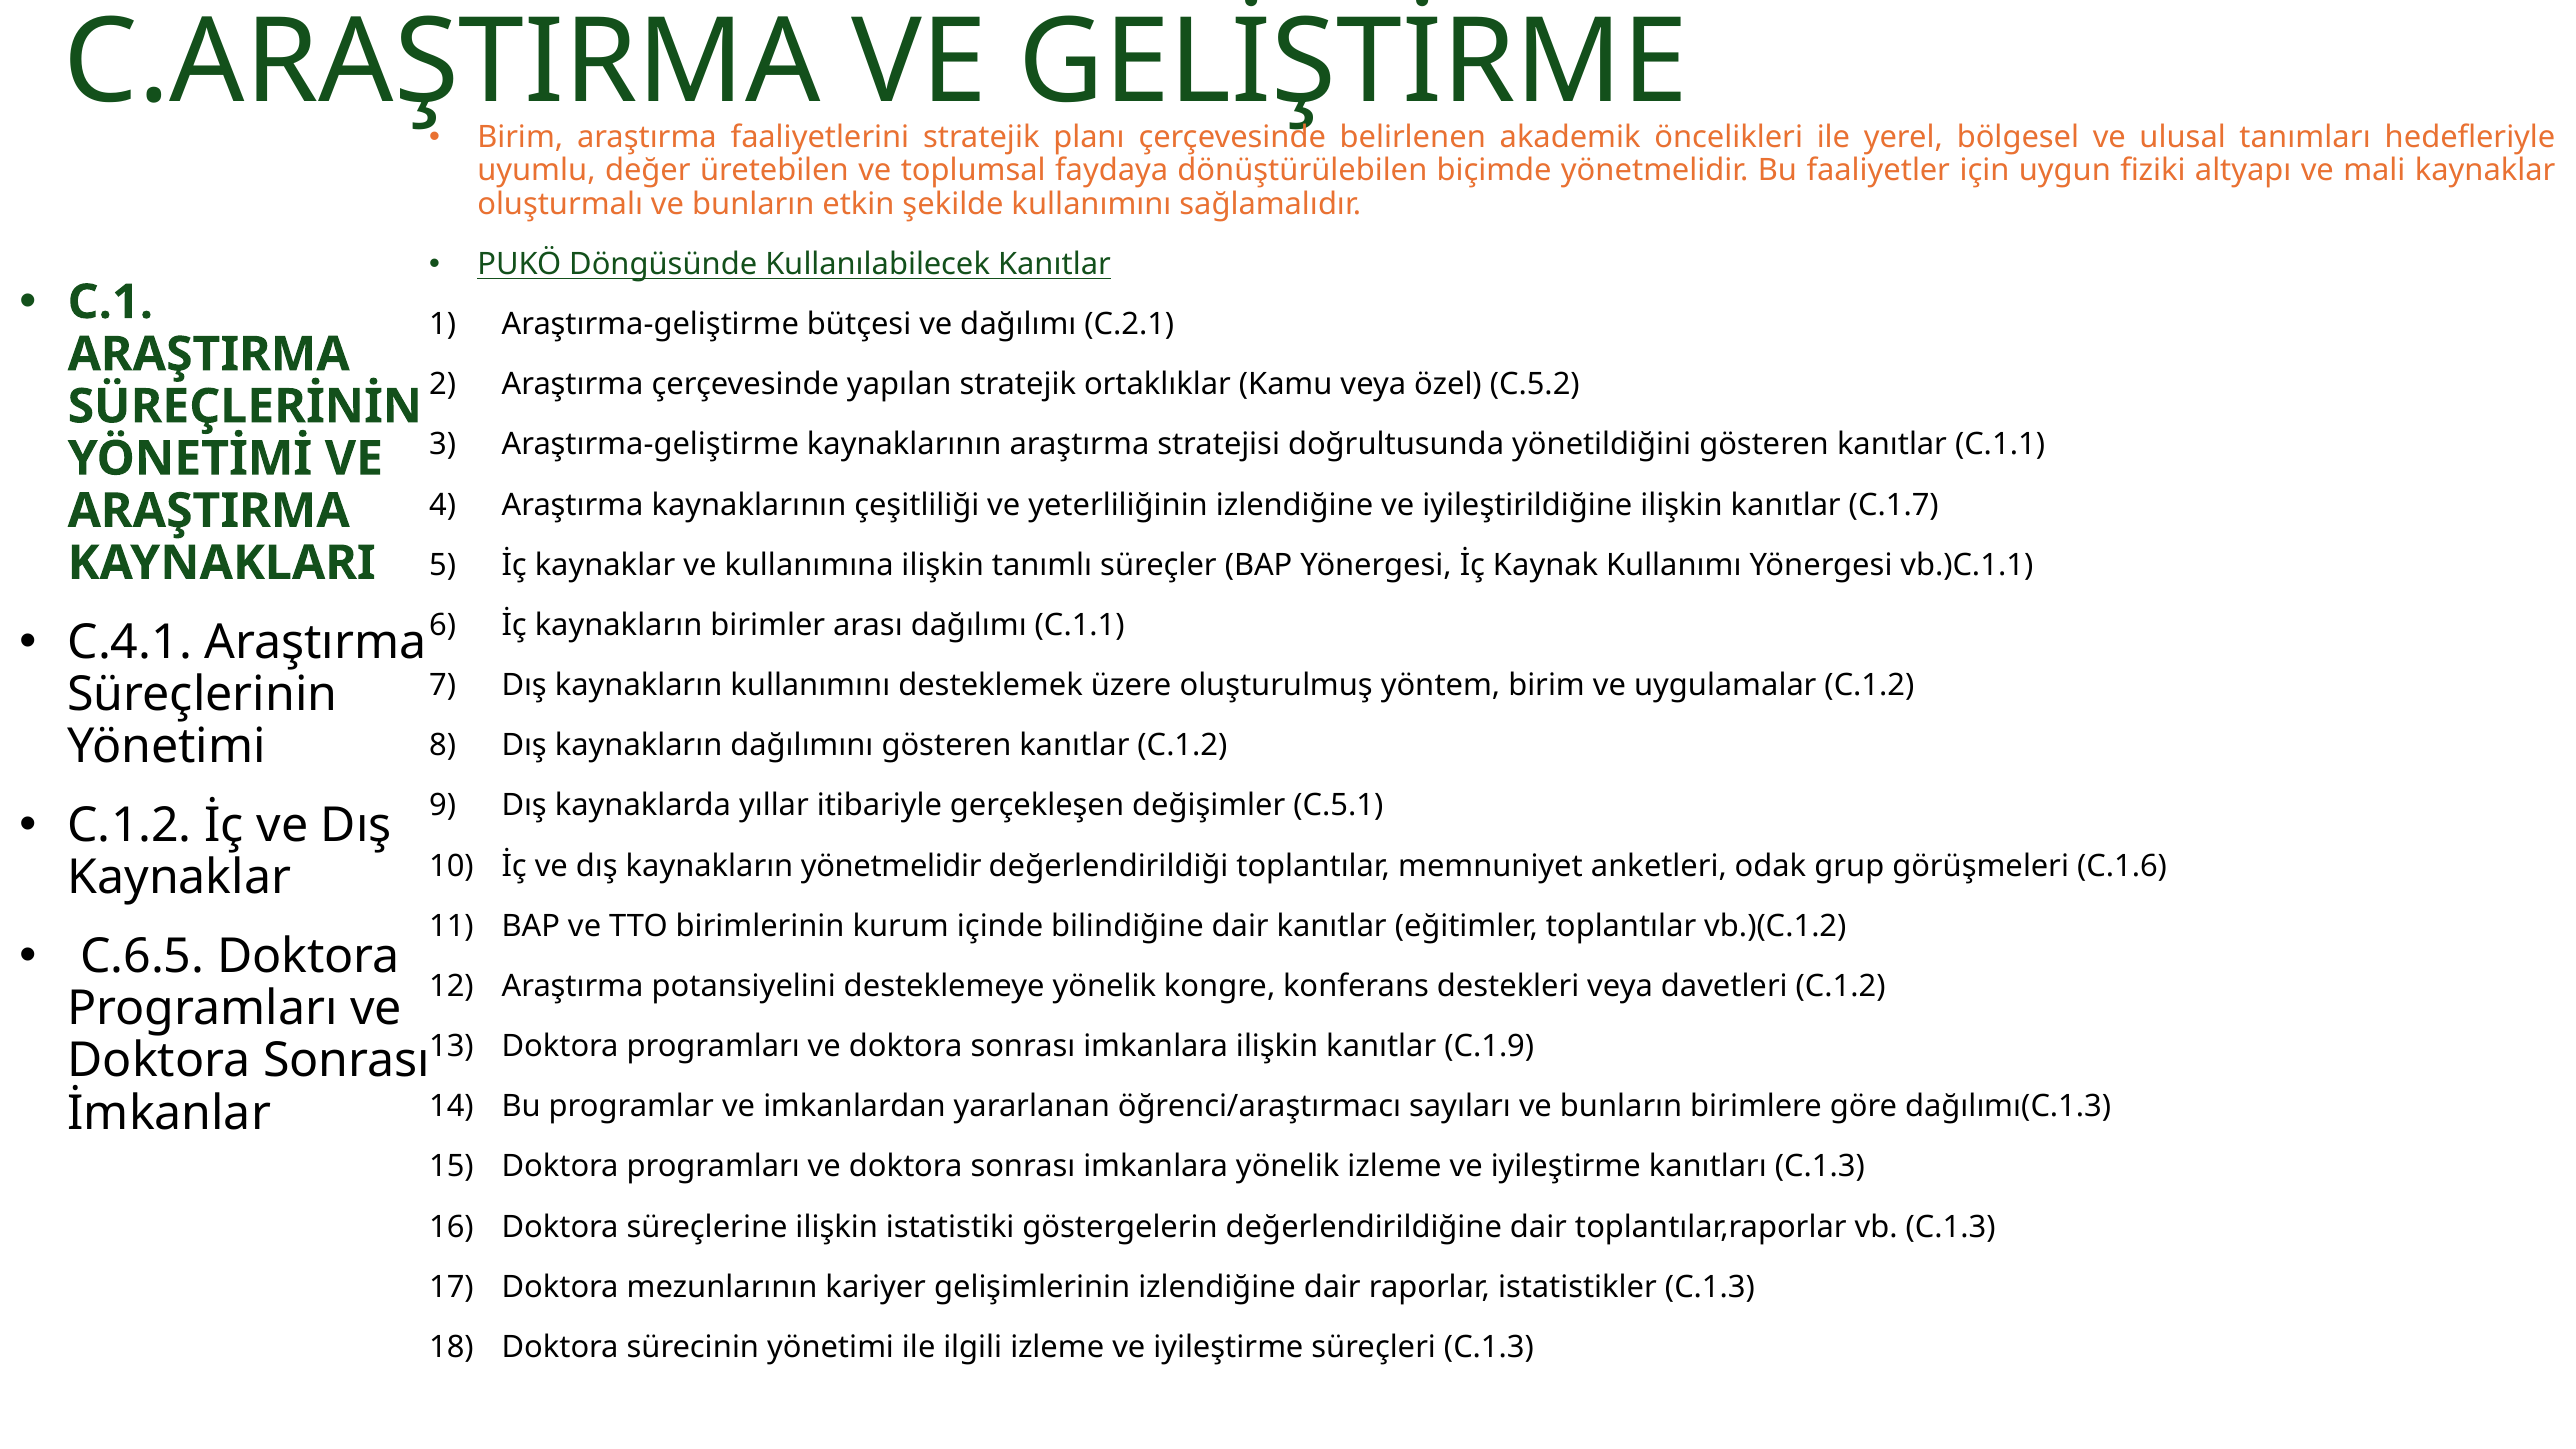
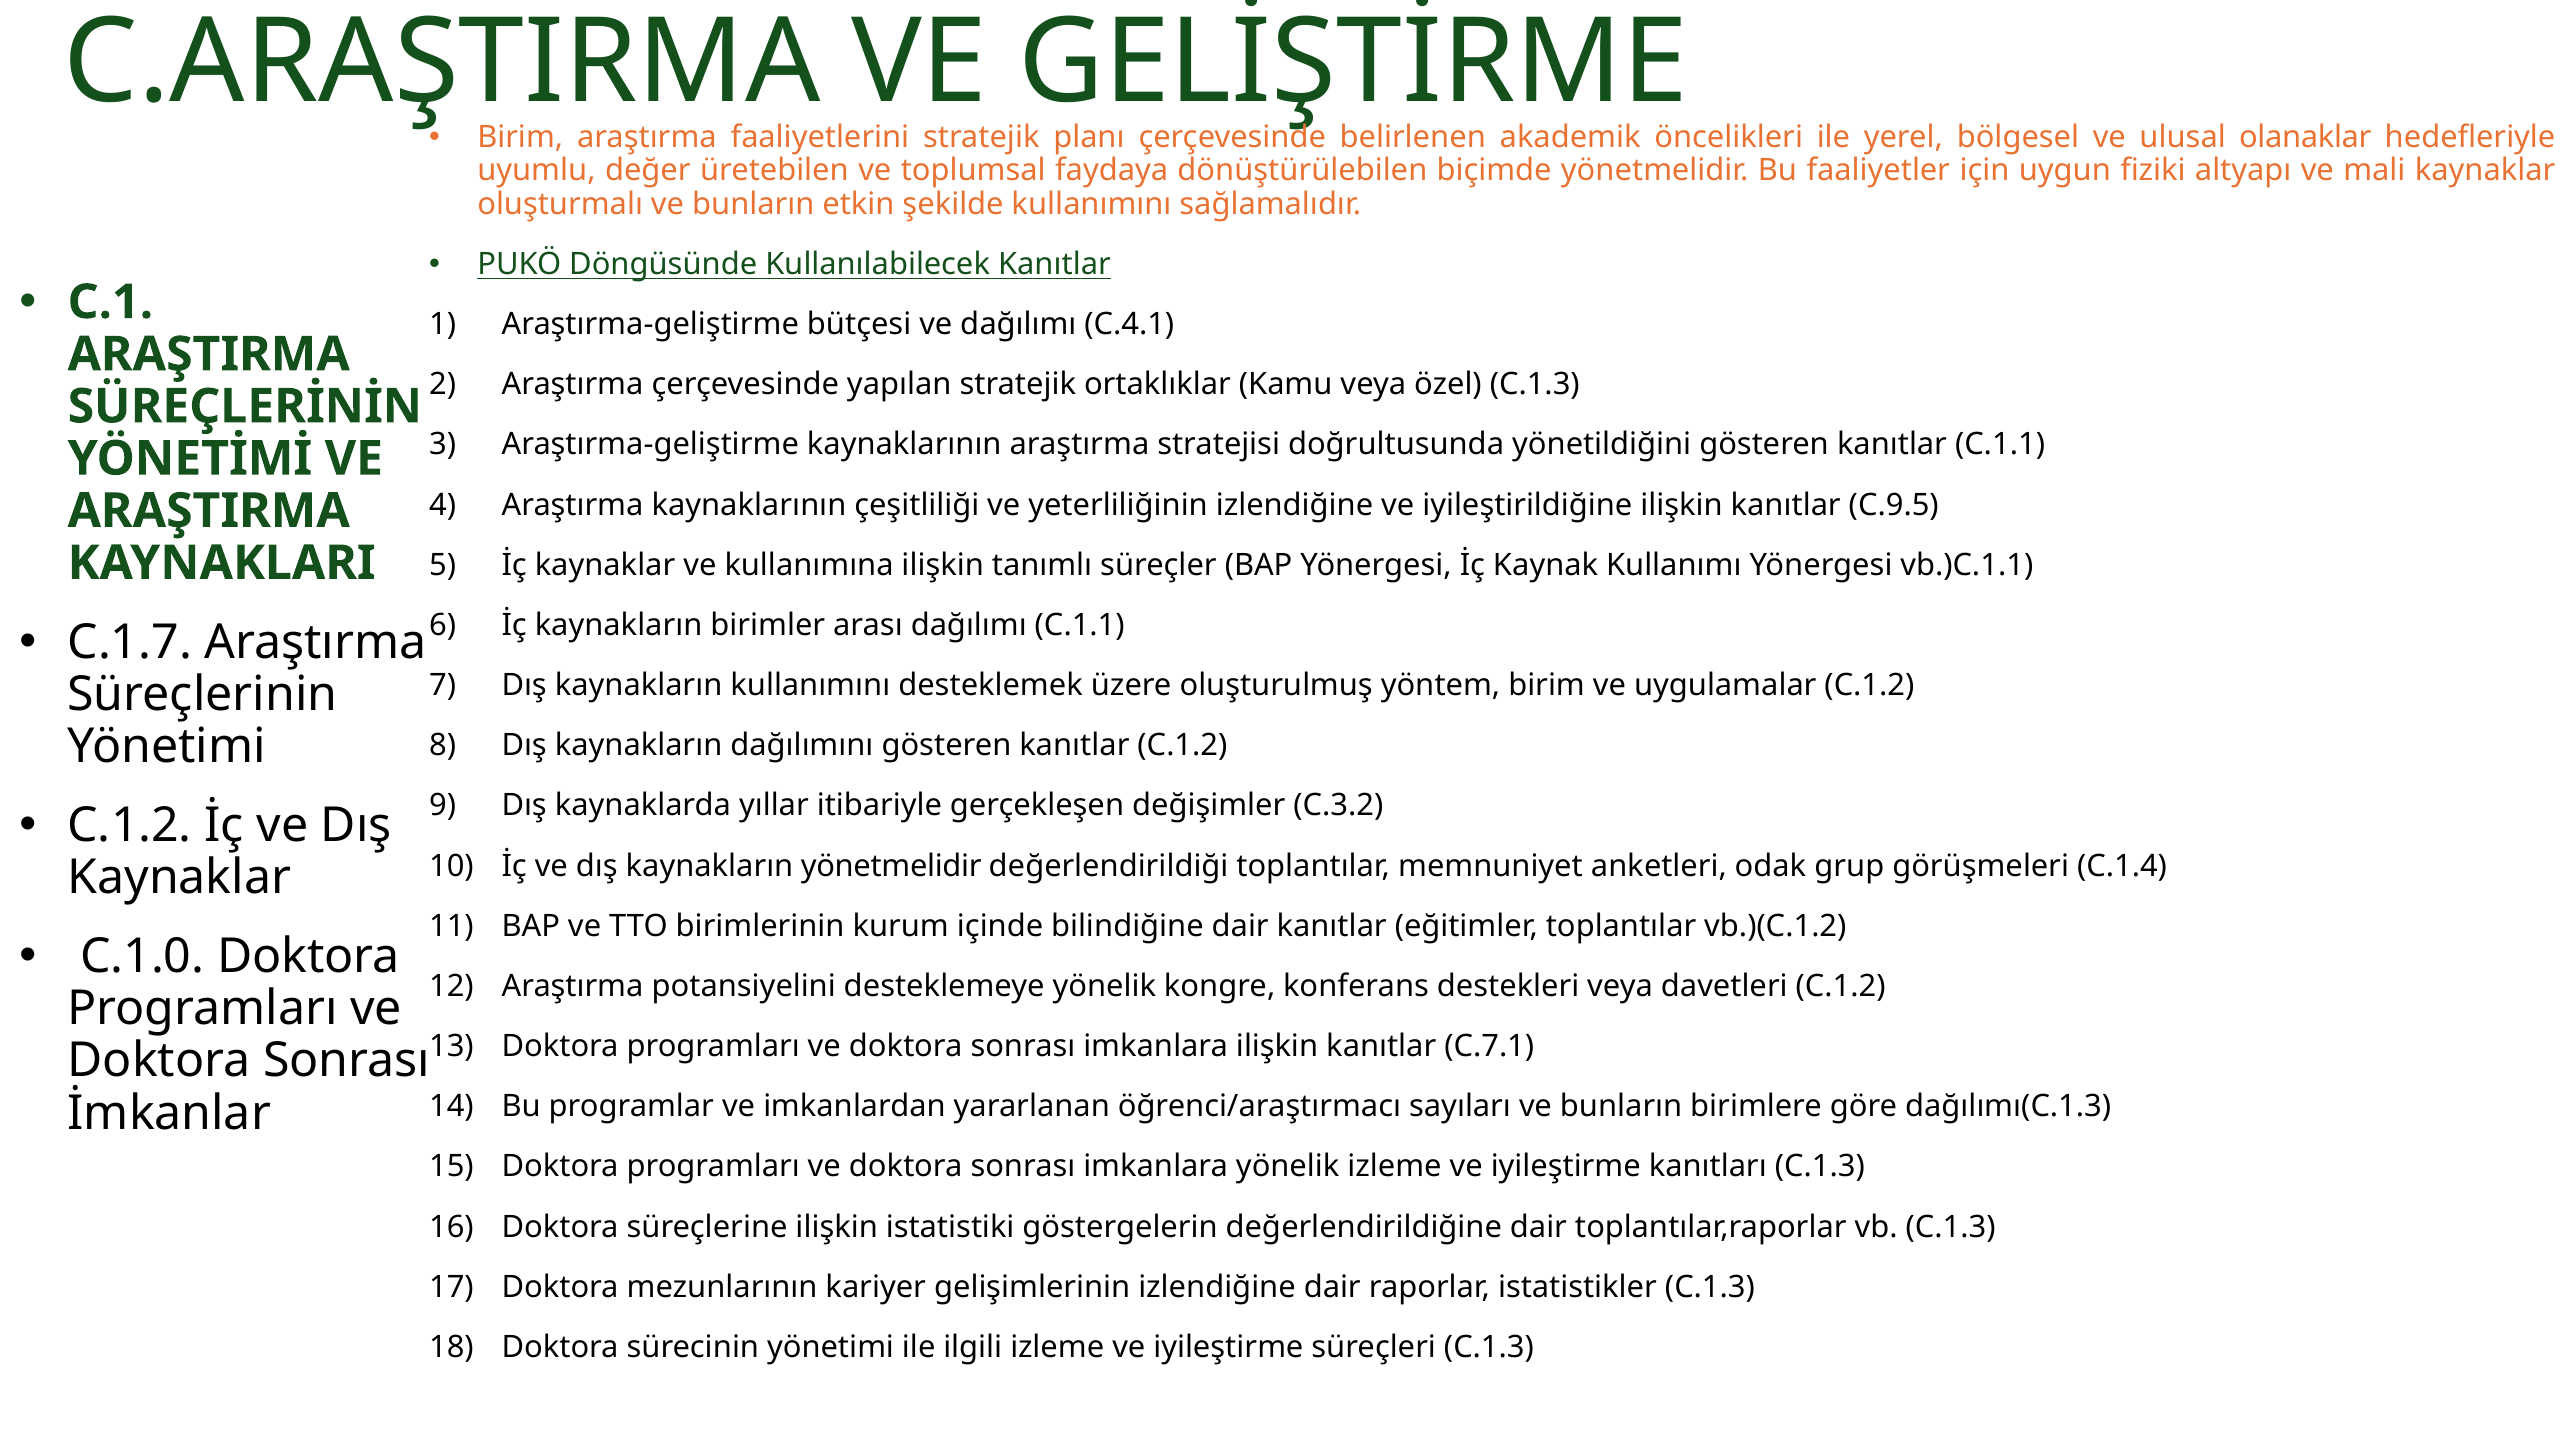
tanımları: tanımları -> olanaklar (2305, 137)
C.2.1: C.2.1 -> C.4.1 (1129, 324)
özel C.5.2: C.5.2 -> C.1.3 (1535, 384)
C.1.7: C.1.7 -> C.9.5 (1894, 505)
C.4.1: C.4.1 -> C.1.7 (130, 642)
C.5.1: C.5.1 -> C.3.2 (1338, 806)
C.1.6: C.1.6 -> C.1.4 (2122, 866)
C.6.5: C.6.5 -> C.1.0 (142, 957)
C.1.9: C.1.9 -> C.7.1 (1489, 1046)
